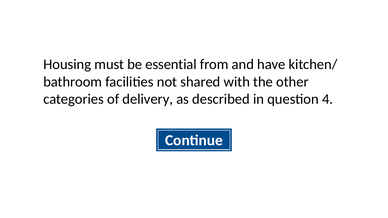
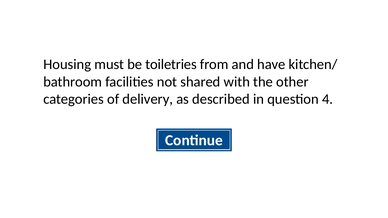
essential: essential -> toiletries (171, 64)
